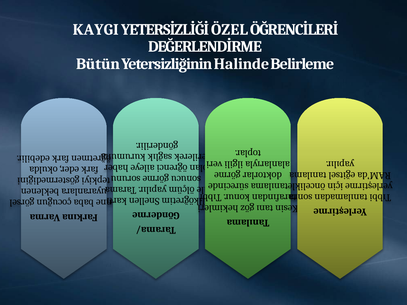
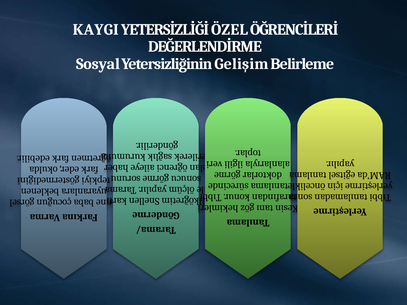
Bütün: Bütün -> Sosyal (98, 64)
Halinde: Halinde -> Gelişim (241, 64)
